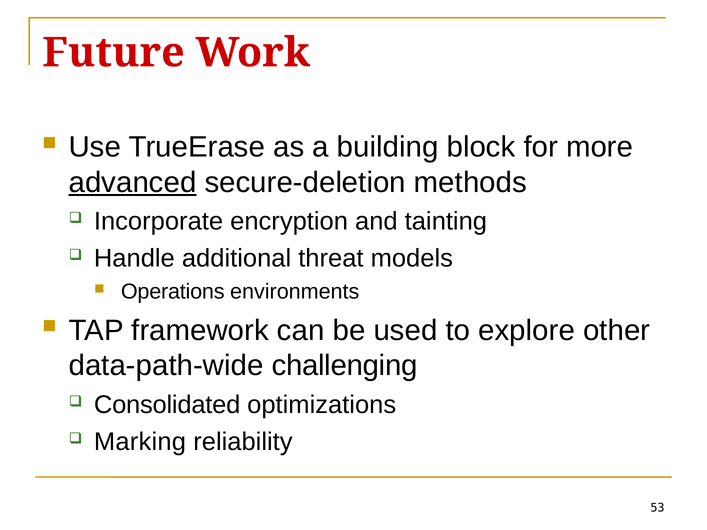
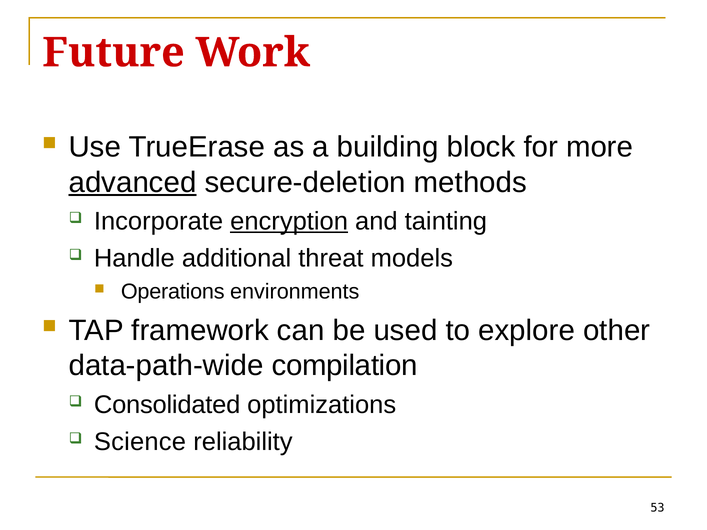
encryption underline: none -> present (289, 222)
challenging: challenging -> compilation (345, 366)
Marking: Marking -> Science (140, 442)
